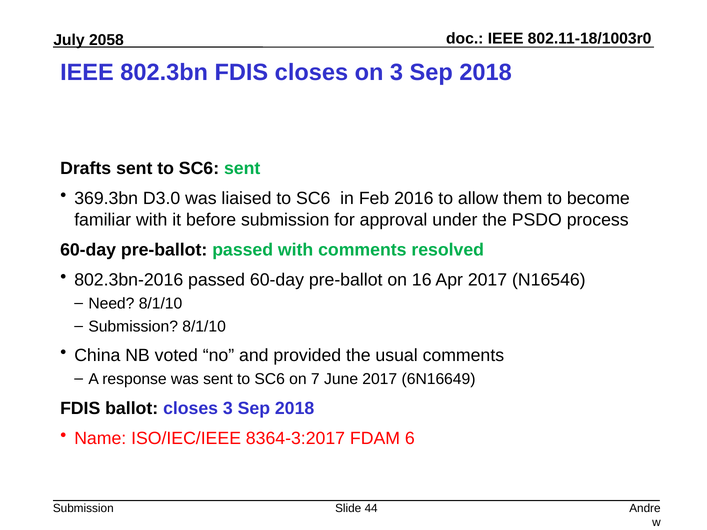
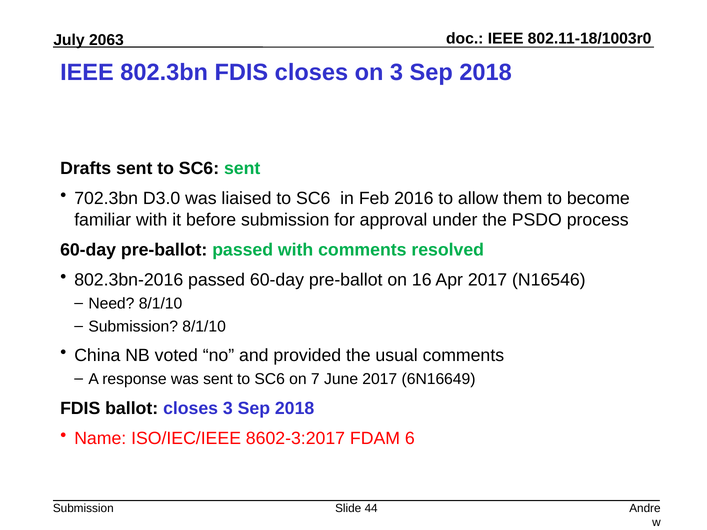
2058: 2058 -> 2063 (106, 40)
369.3bn: 369.3bn -> 702.3bn (106, 199)
8364-3:2017: 8364-3:2017 -> 8602-3:2017 (295, 438)
